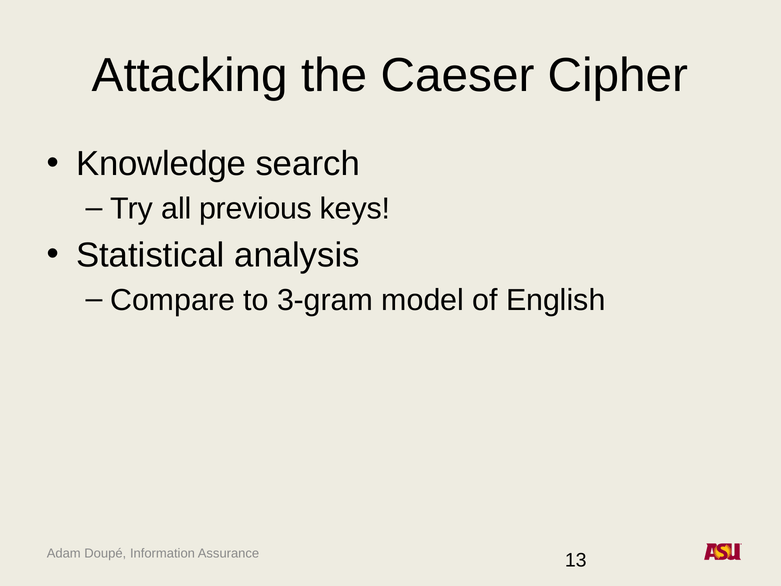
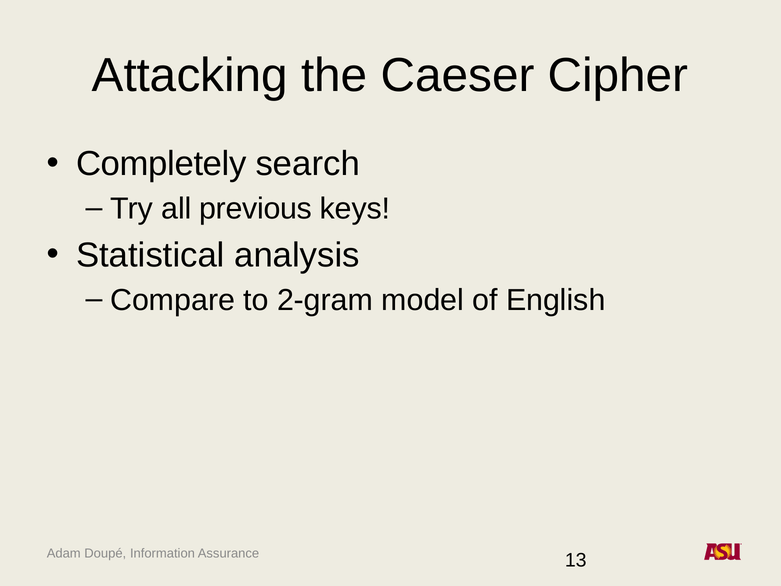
Knowledge: Knowledge -> Completely (161, 164)
3-gram: 3-gram -> 2-gram (325, 300)
